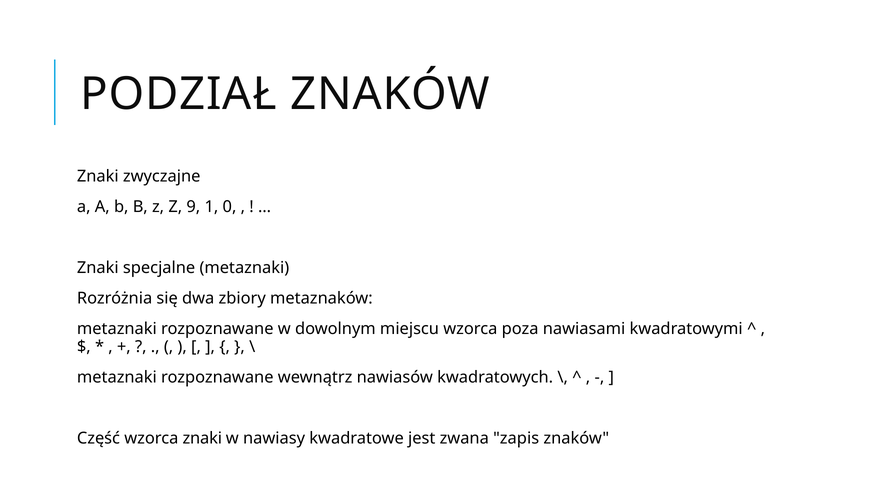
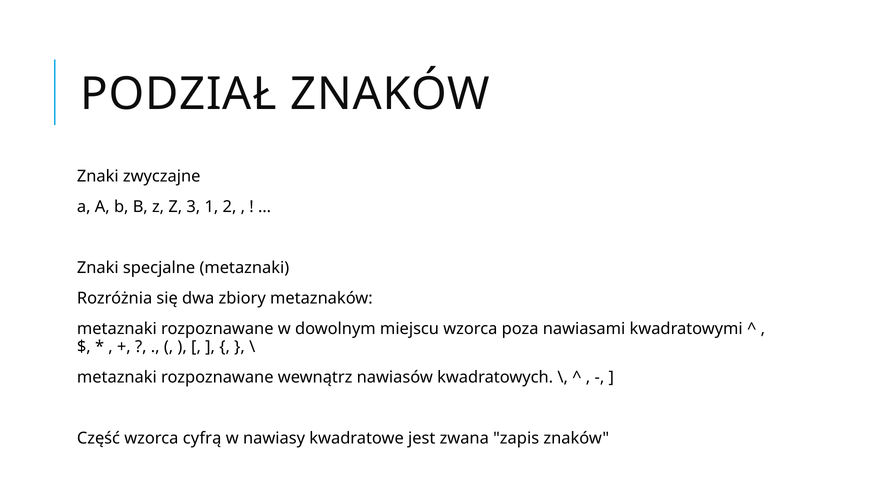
9: 9 -> 3 (193, 207)
0: 0 -> 2 (230, 207)
wzorca znaki: znaki -> cyfrą (202, 439)
